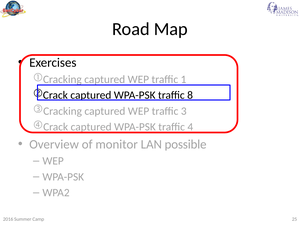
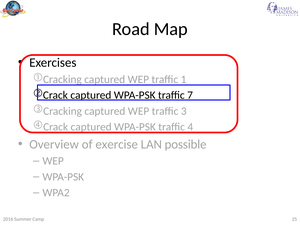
8: 8 -> 7 (190, 95)
monitor: monitor -> exercise (117, 144)
